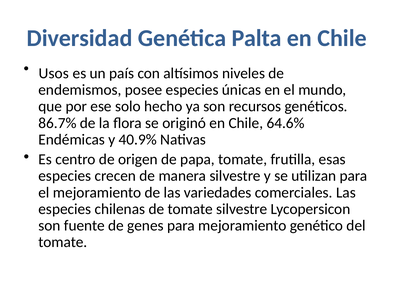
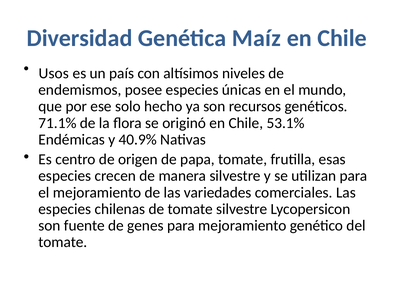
Palta: Palta -> Maíz (256, 38)
86.7%: 86.7% -> 71.1% (57, 123)
64.6%: 64.6% -> 53.1% (286, 123)
